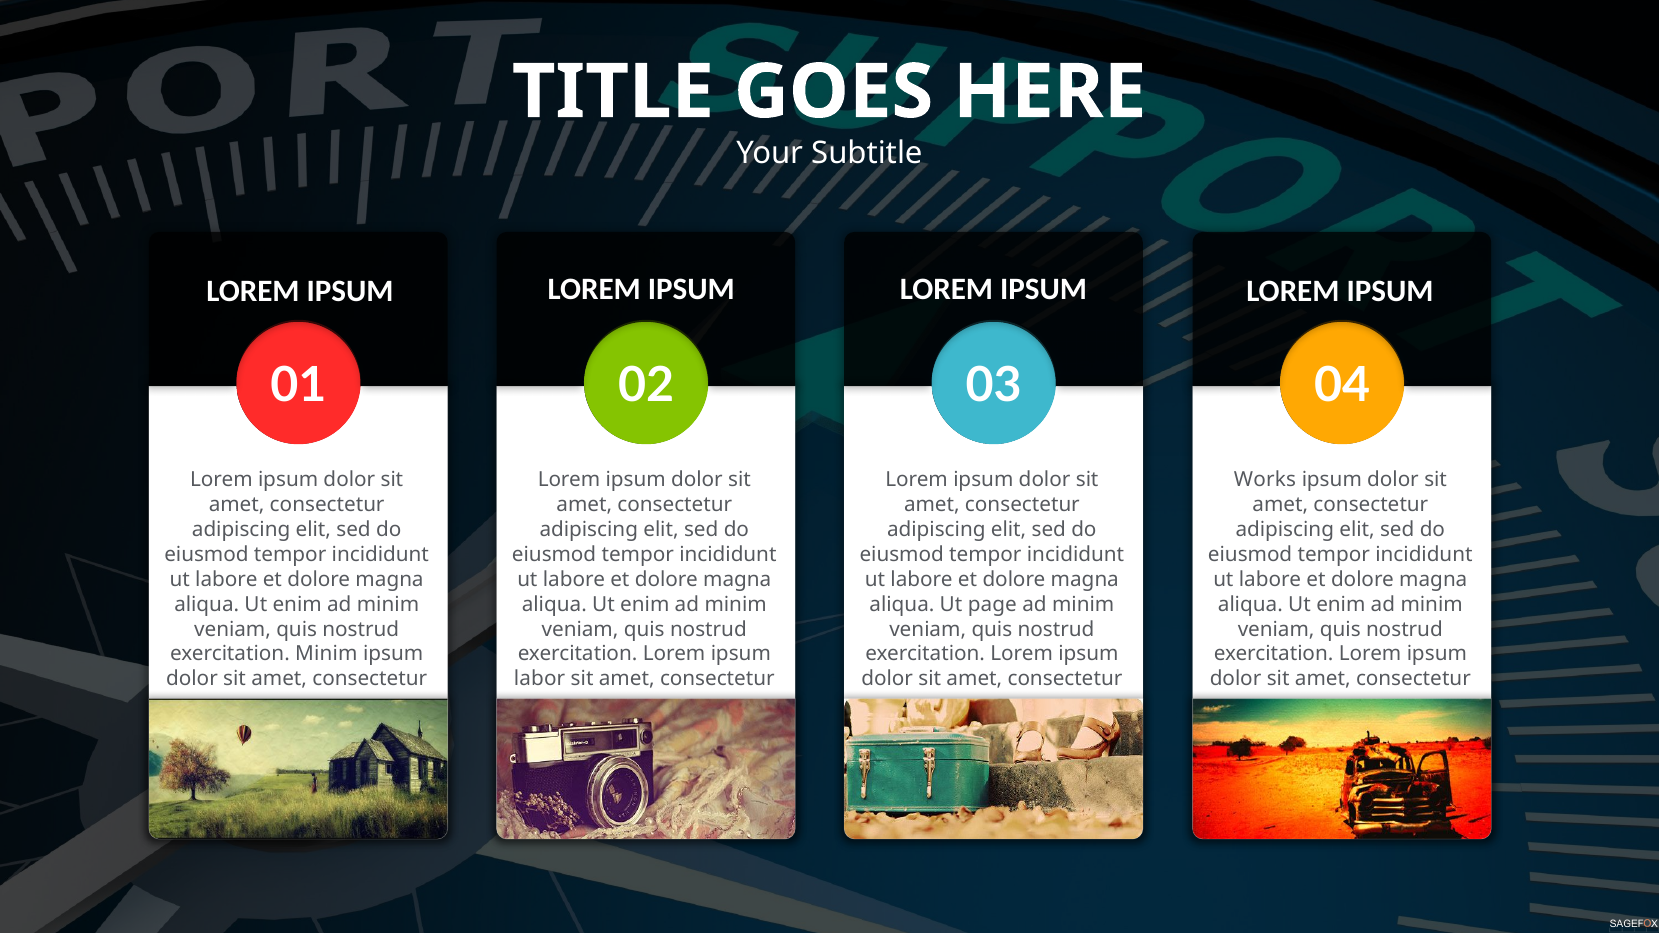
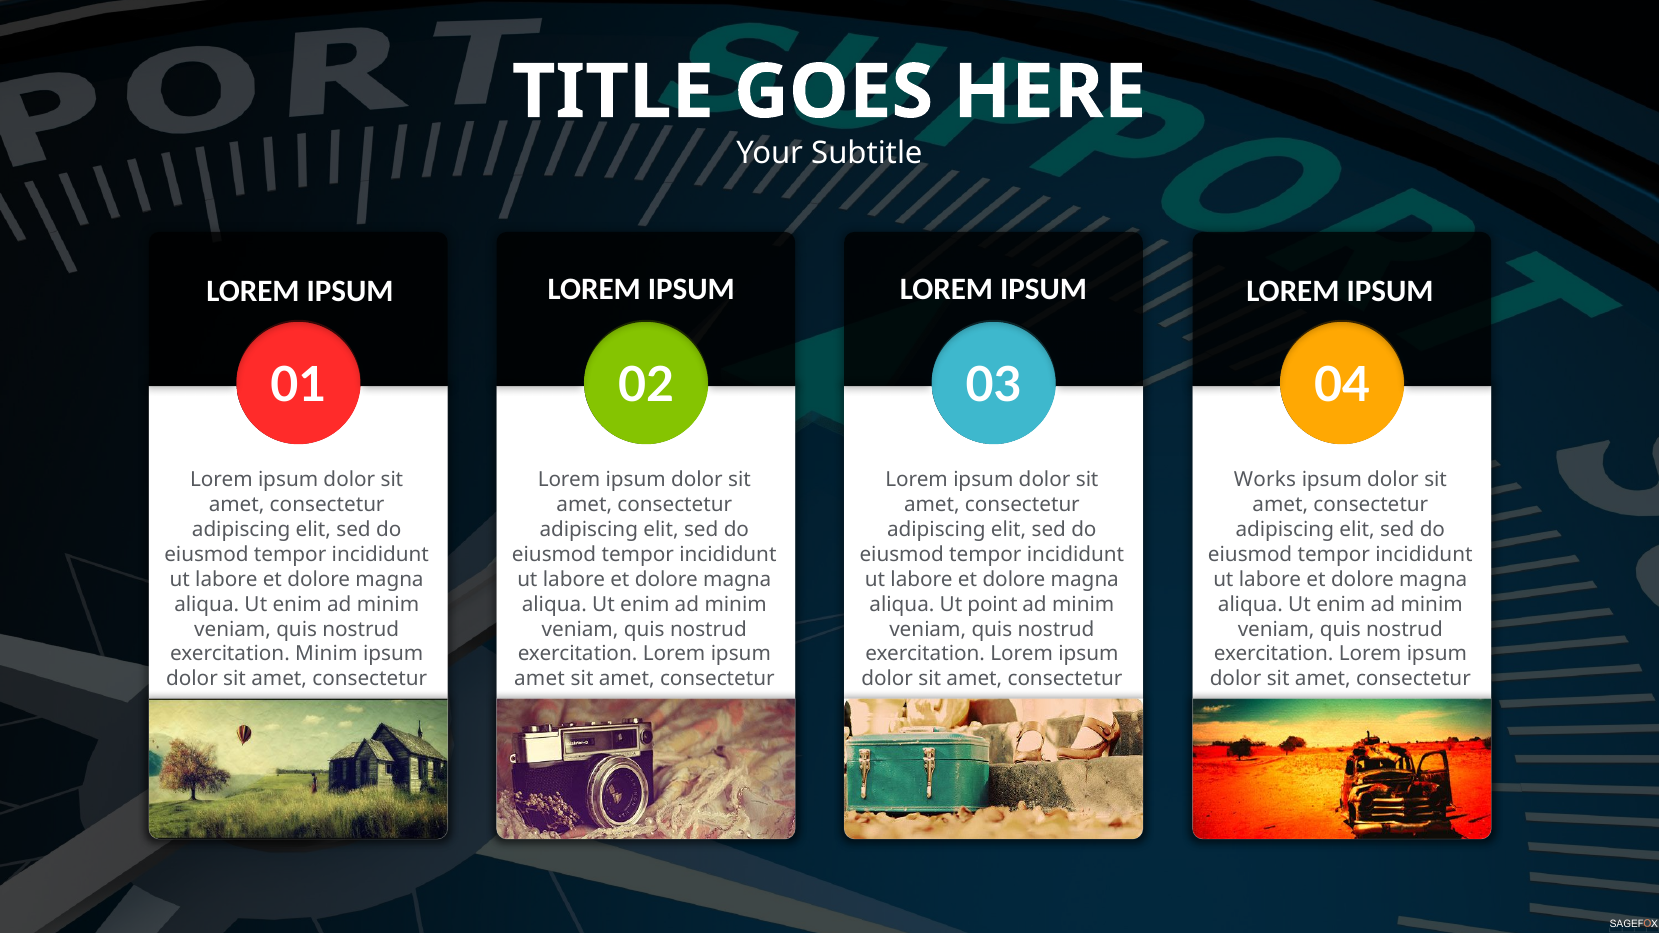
page: page -> point (993, 604)
labor: labor -> amet (540, 679)
